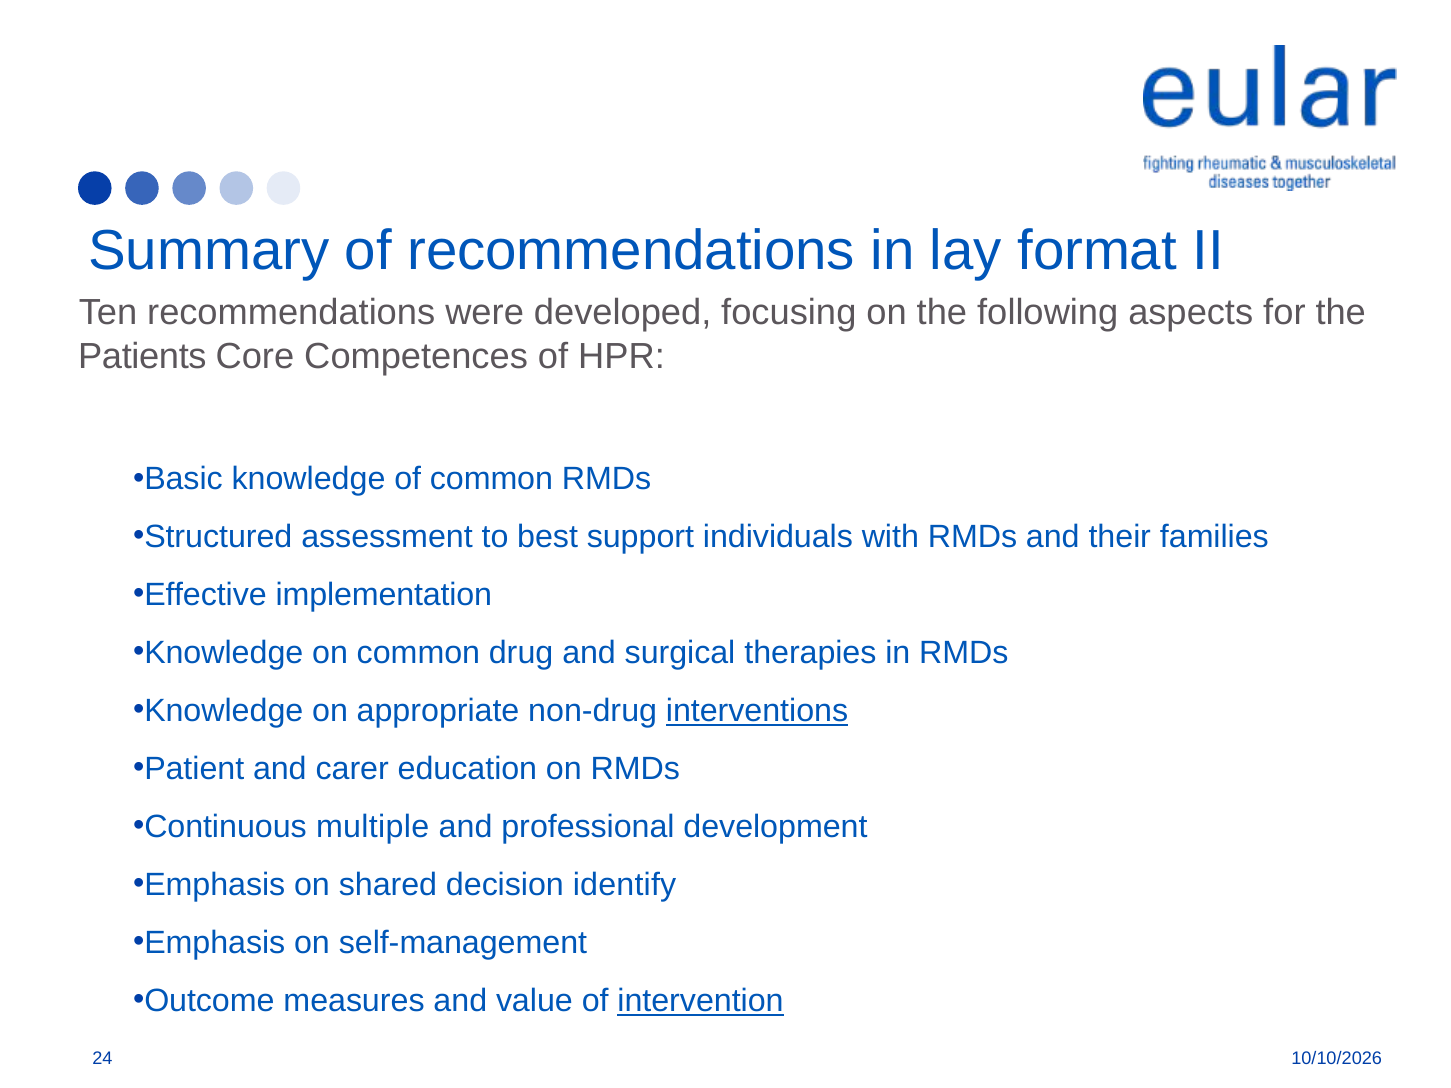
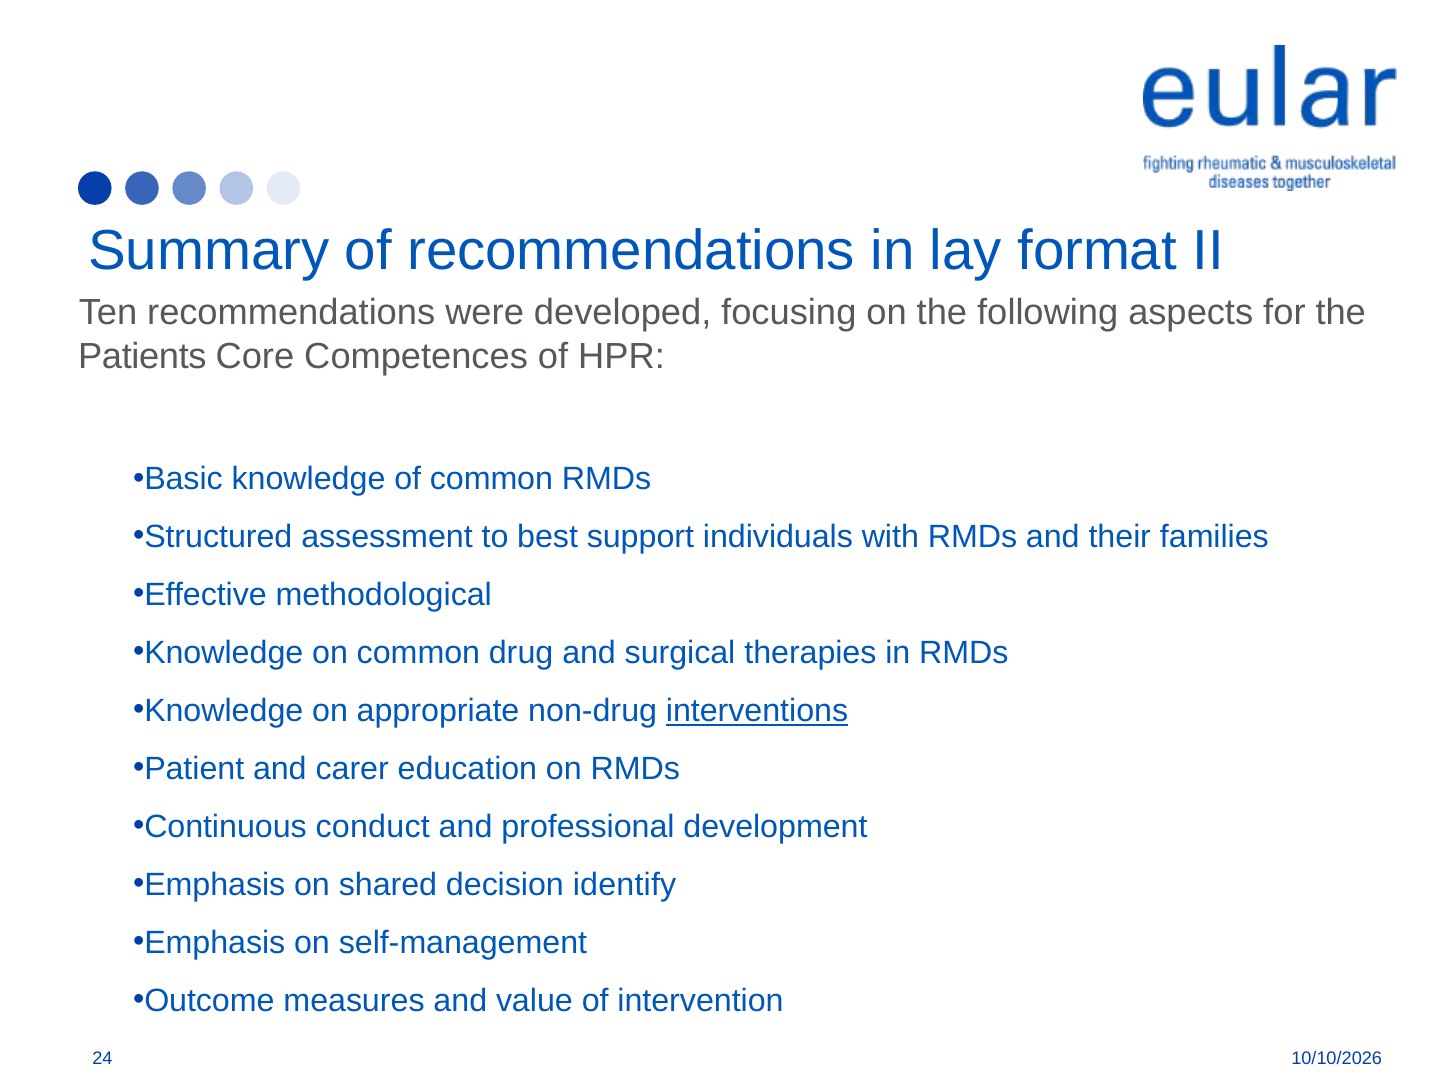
implementation: implementation -> methodological (384, 595)
multiple: multiple -> conduct (373, 827)
intervention underline: present -> none (701, 1001)
